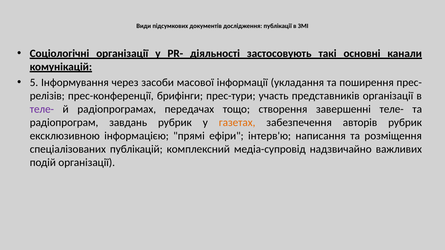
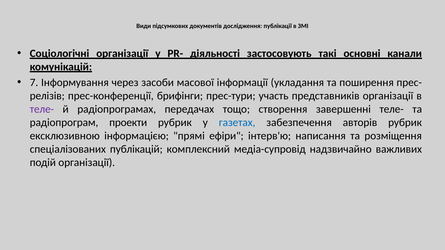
5: 5 -> 7 (34, 83)
завдань: завдань -> проекти (128, 123)
газетах colour: orange -> blue (237, 123)
